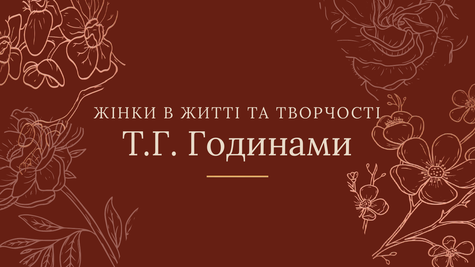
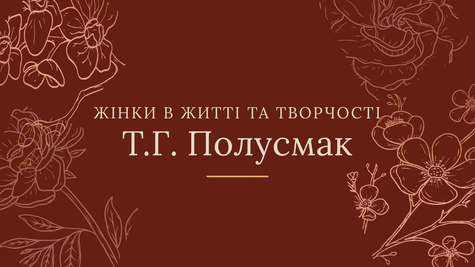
Годинами: Годинами -> Полусмак (270, 144)
